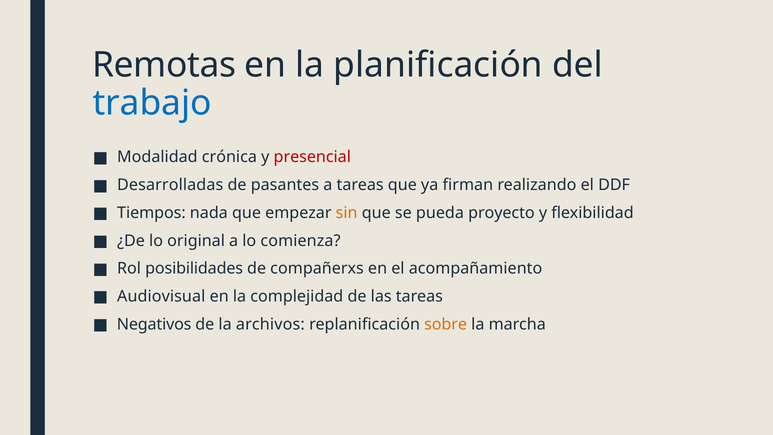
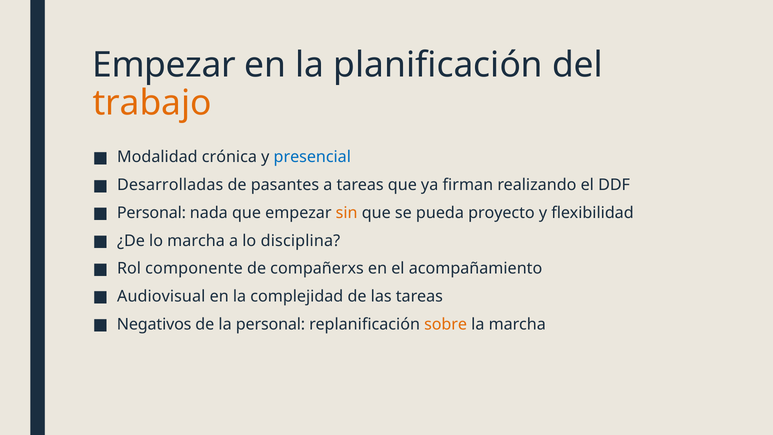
Remotas: Remotas -> Empezar (164, 65)
trabajo colour: blue -> orange (152, 103)
presencial colour: red -> blue (312, 157)
Tiempos: Tiempos -> Personal (151, 213)
lo original: original -> marcha (196, 241)
comienza: comienza -> disciplina (300, 241)
posibilidades: posibilidades -> componente (194, 268)
la archivos: archivos -> personal (271, 324)
